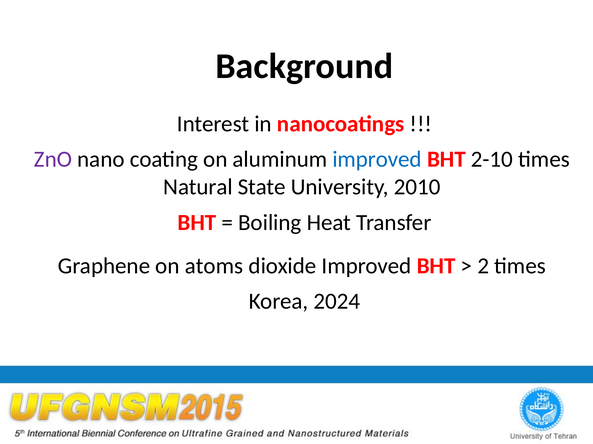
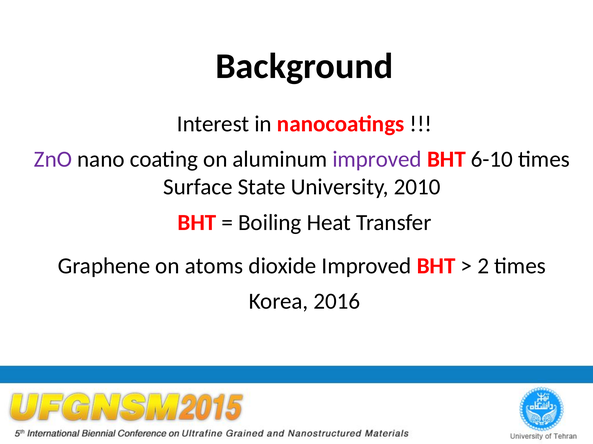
improved colour: blue -> purple (377, 160)
2-10: 2-10 -> 6-10 (492, 160)
Natural: Natural -> Surface (198, 187)
2024: 2024 -> 2016 (337, 302)
